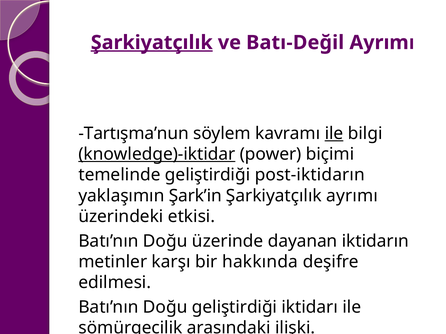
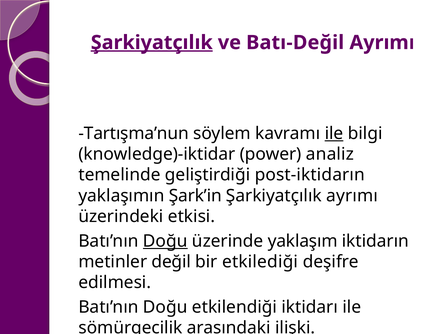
knowledge)-iktidar underline: present -> none (157, 154)
biçimi: biçimi -> analiz (330, 154)
Doğu underline: none -> present (165, 241)
dayanan: dayanan -> yaklaşım (303, 241)
karşı: karşı -> değil (171, 262)
hakkında: hakkında -> etkilediği (260, 262)
Doğu geliştirdiği: geliştirdiği -> etkilendiği (234, 308)
